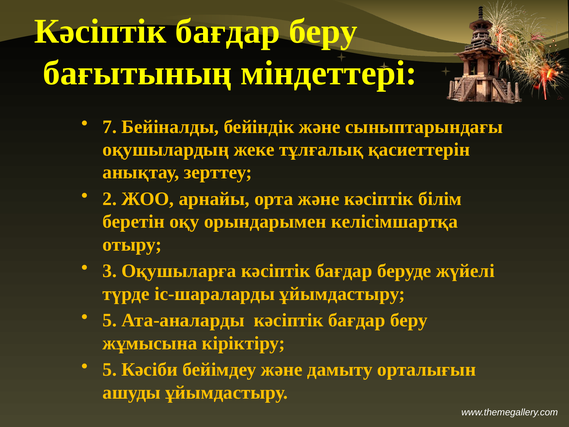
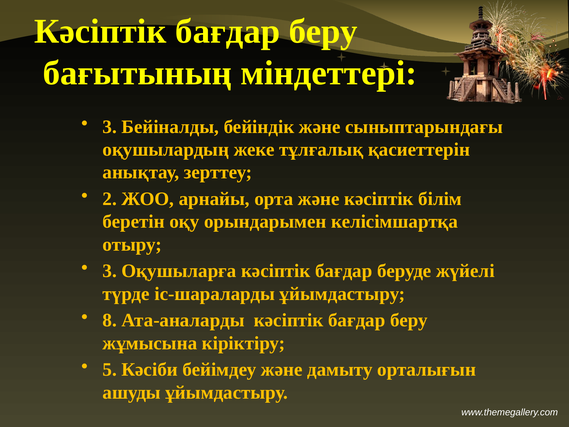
7: 7 -> 3 (110, 127)
5: 5 -> 8 (110, 320)
